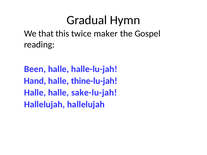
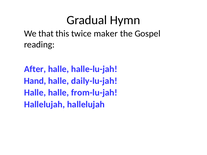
Been: Been -> After (35, 69)
thine-lu-jah: thine-lu-jah -> daily-lu-jah (94, 81)
sake-lu-jah: sake-lu-jah -> from-lu-jah (94, 93)
